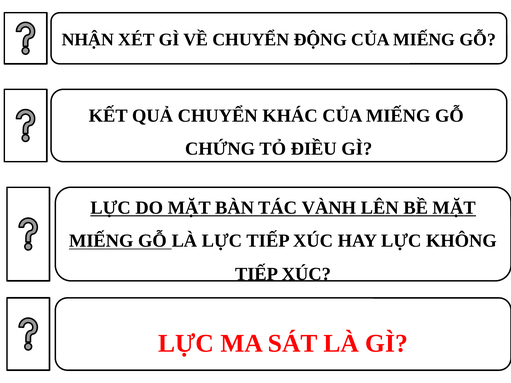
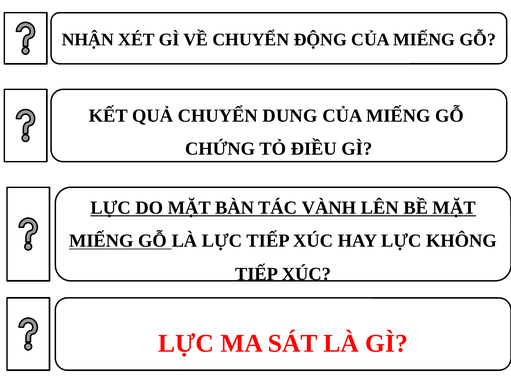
KHÁC: KHÁC -> DUNG (290, 116)
